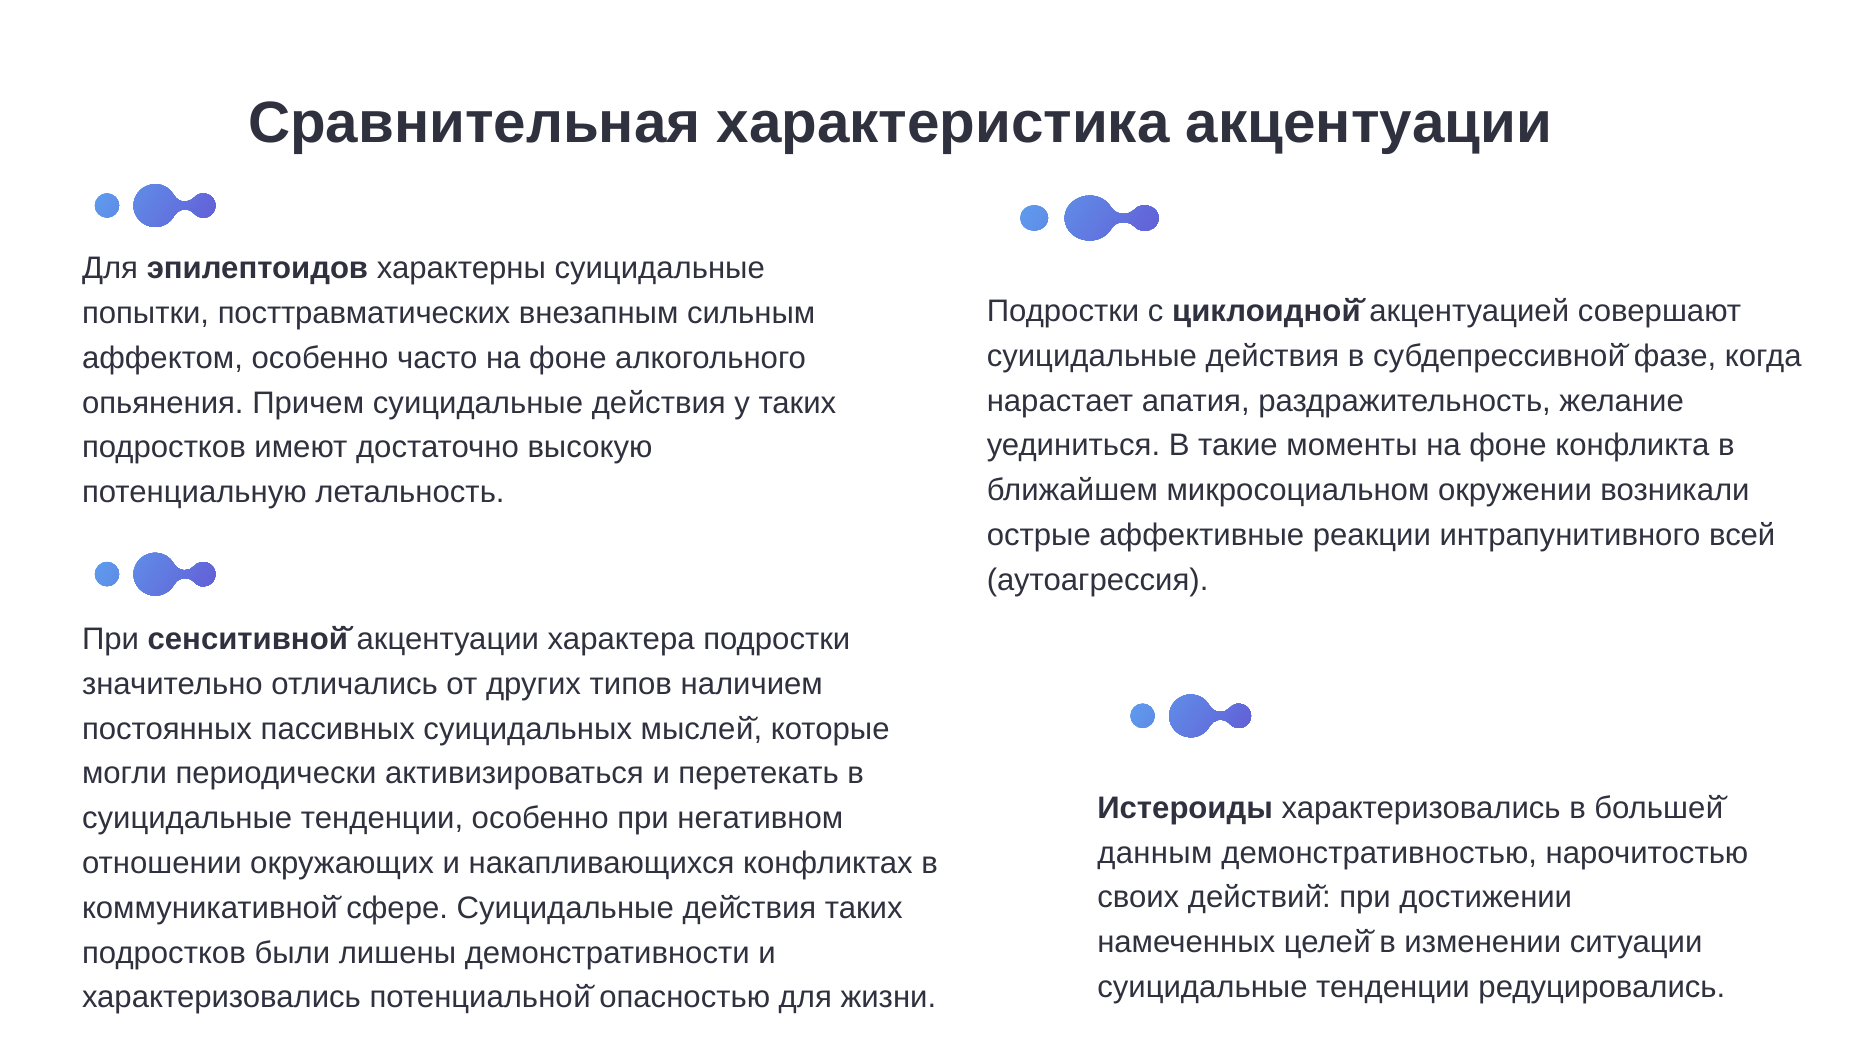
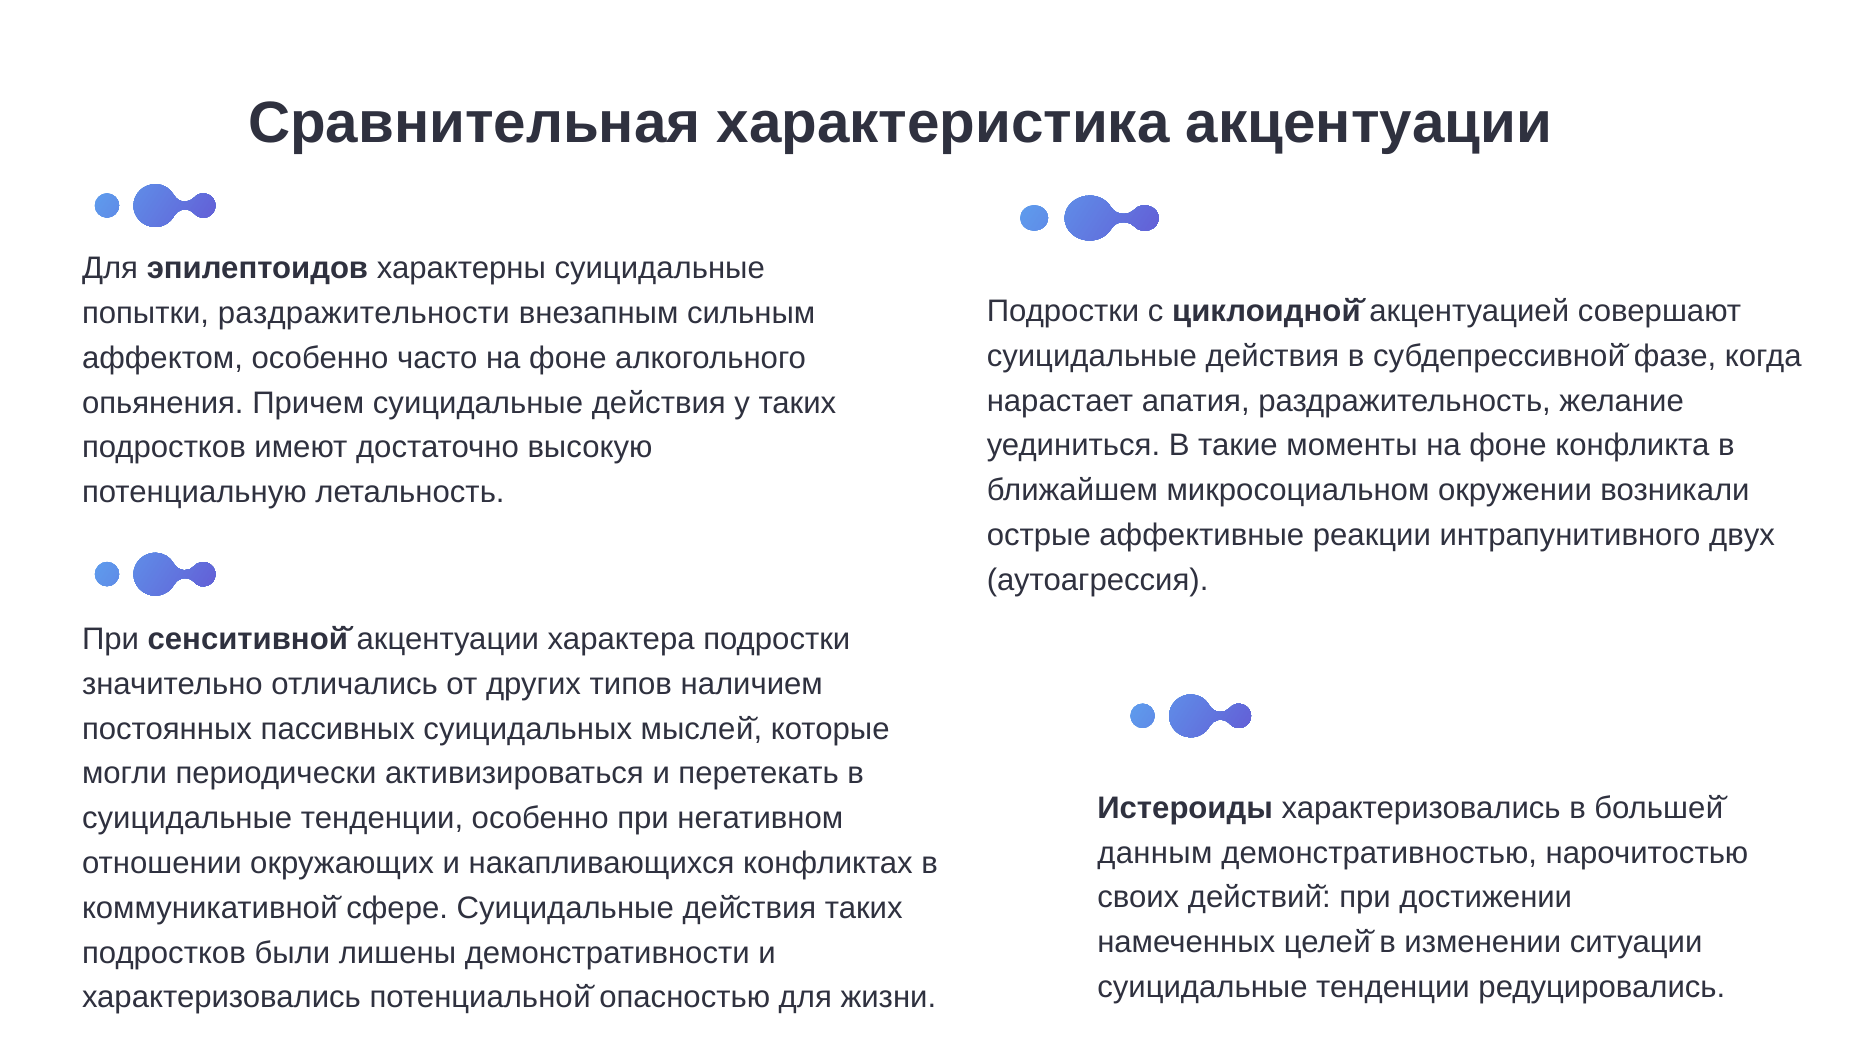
посттравматических: посттравматических -> раздражительности (364, 314)
всей: всей -> двух (1742, 536)
